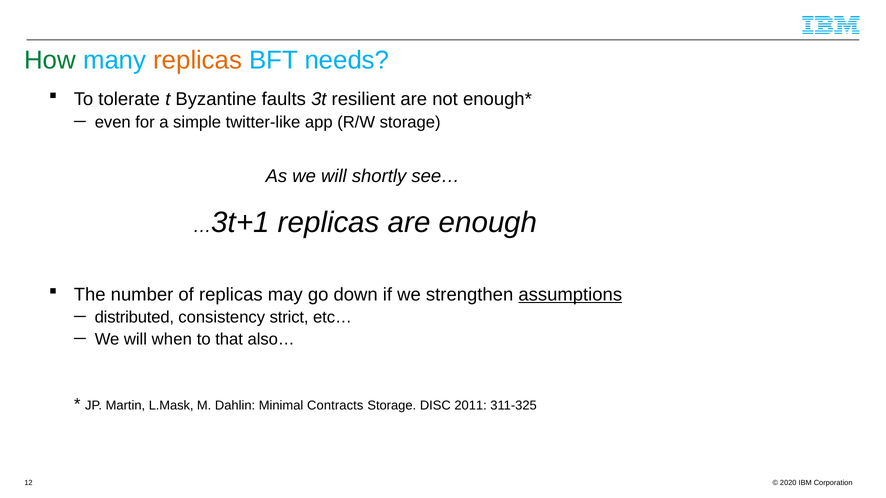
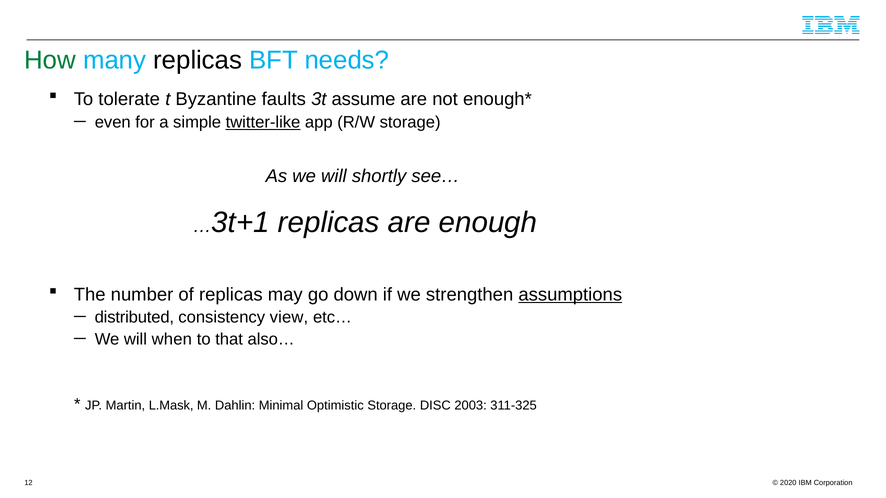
replicas colour: orange -> black (198, 60)
resilient: resilient -> assume (364, 99)
twitter-like underline: none -> present (263, 122)
strict: strict -> view (289, 318)
Contracts: Contracts -> Optimistic (335, 406)
2011: 2011 -> 2003 (471, 406)
